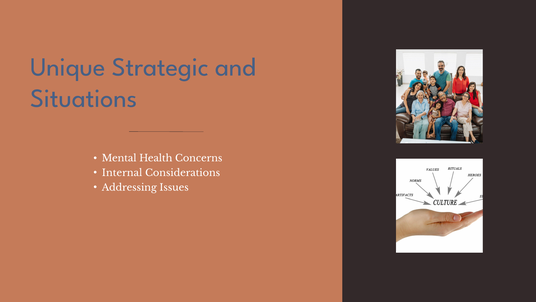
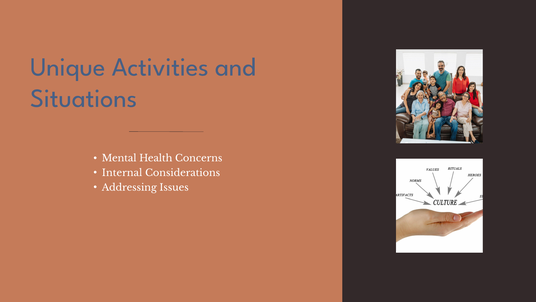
Strategic: Strategic -> Activities (160, 67)
